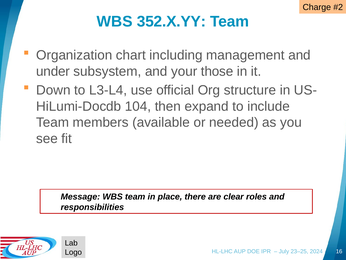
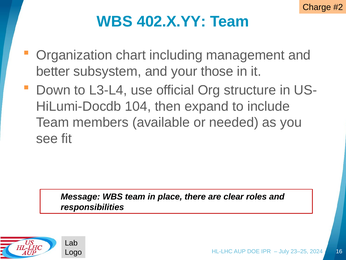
352.X.YY: 352.X.YY -> 402.X.YY (171, 22)
under: under -> better (53, 71)
